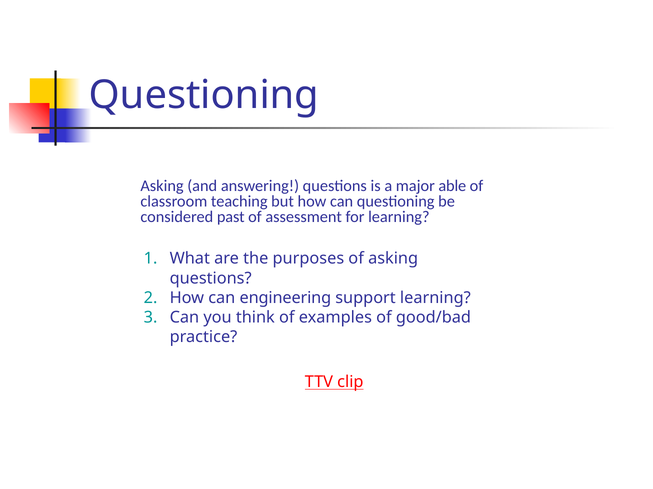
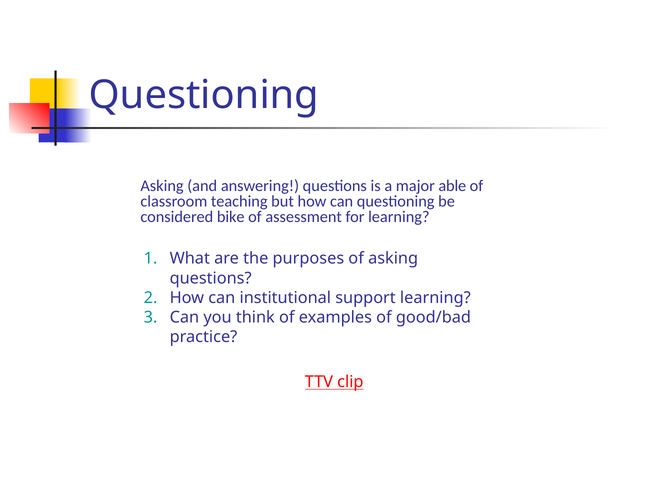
past: past -> bike (231, 217)
engineering: engineering -> institutional (285, 298)
